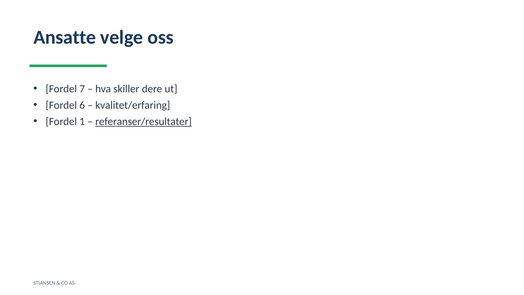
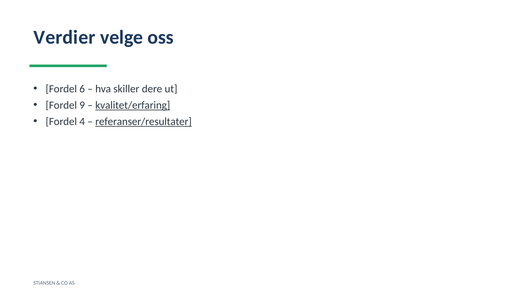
Ansatte: Ansatte -> Verdier (64, 37)
7: 7 -> 6 (82, 89)
6: 6 -> 9 (82, 105)
kvalitet/erfaring underline: none -> present (133, 105)
1: 1 -> 4 (82, 122)
